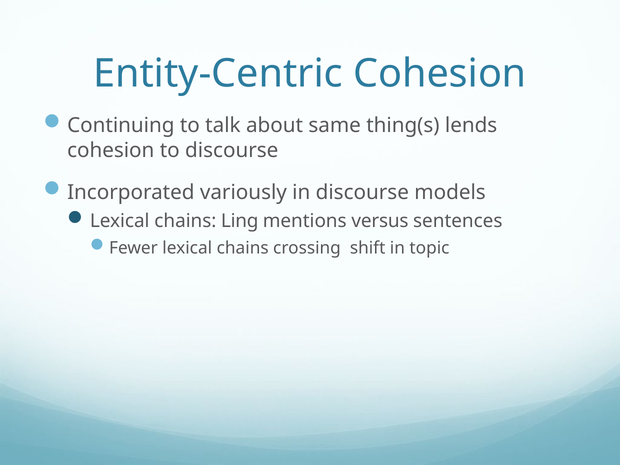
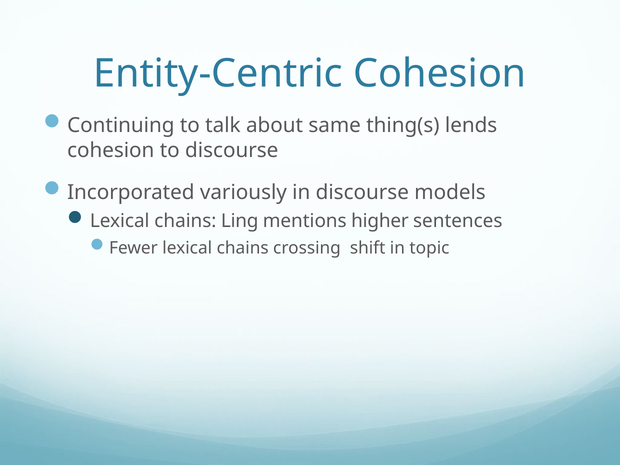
versus: versus -> higher (380, 221)
